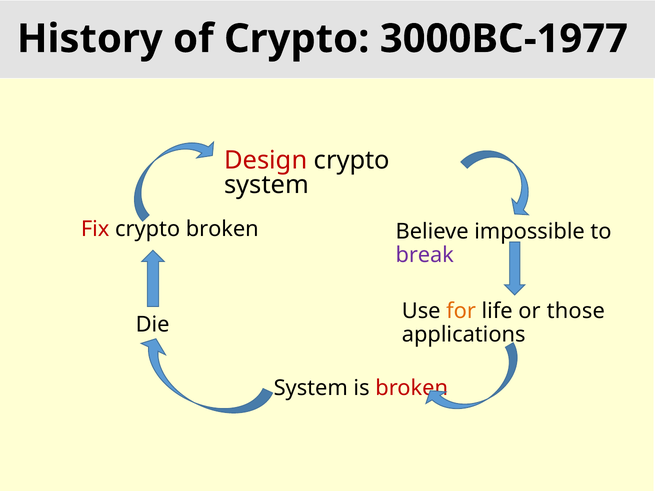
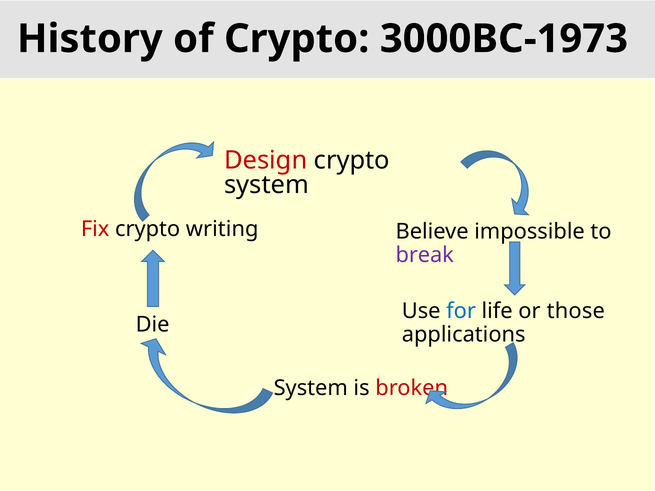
3000BC-1977: 3000BC-1977 -> 3000BC-1973 (504, 39)
crypto broken: broken -> writing (222, 229)
for colour: orange -> blue (461, 311)
